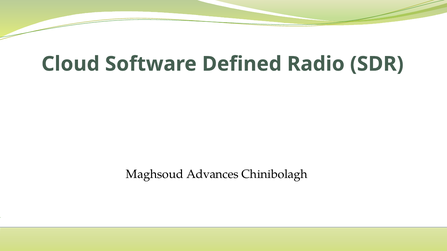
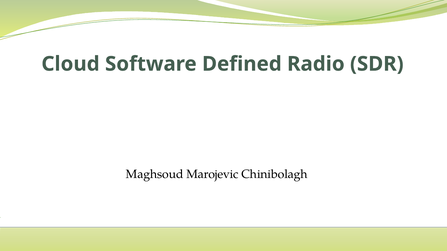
Advances: Advances -> Marojevic (213, 175)
